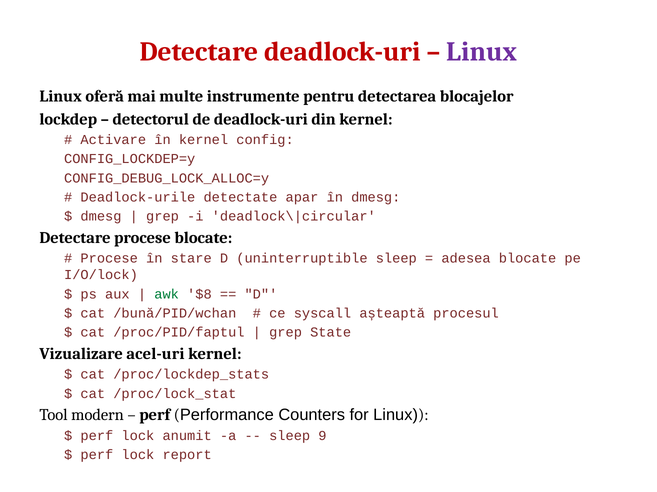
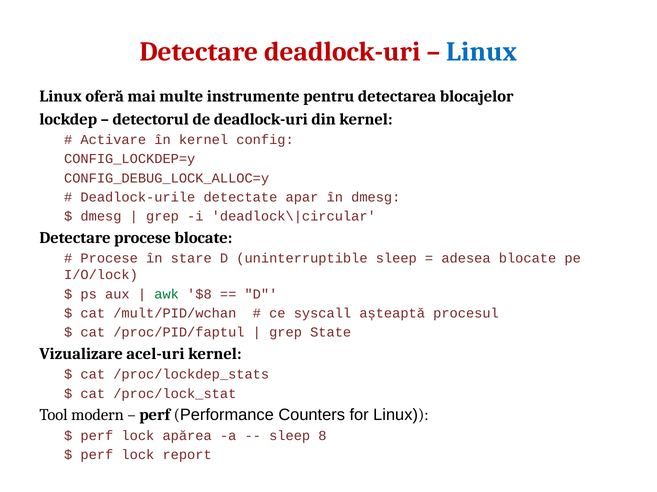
Linux colour: purple -> blue (482, 52)
/bună/PID/wchan: /bună/PID/wchan -> /mult/PID/wchan (175, 314)
anumit: anumit -> apărea (187, 436)
9: 9 -> 8 (322, 436)
